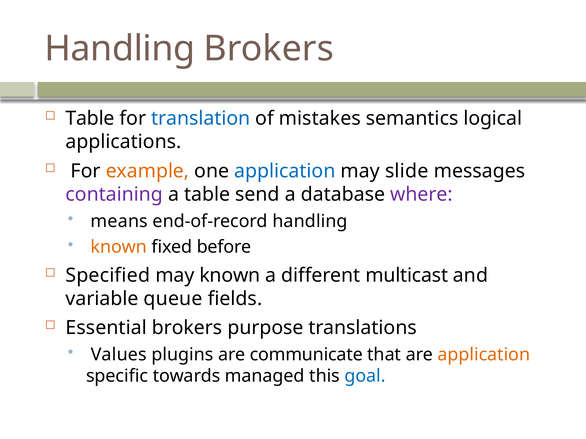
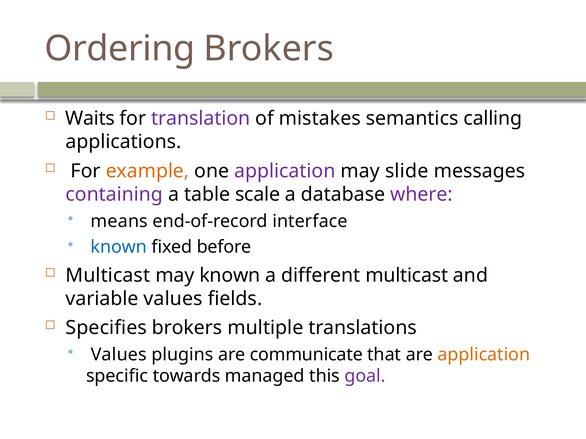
Handling: Handling -> Ordering (120, 49)
Table: Table -> Waits (90, 119)
translation colour: blue -> purple (201, 119)
logical: logical -> calling (493, 119)
application colour: blue -> purple (285, 171)
send: send -> scale (258, 195)
end-of-record handling: handling -> interface (310, 221)
known colour: orange -> blue (119, 247)
Specified: Specified -> Multicast (108, 276)
variable queue: queue -> values (173, 299)
Essential: Essential -> Specifies (106, 328)
purpose: purpose -> multiple (265, 328)
goal colour: blue -> purple (365, 376)
